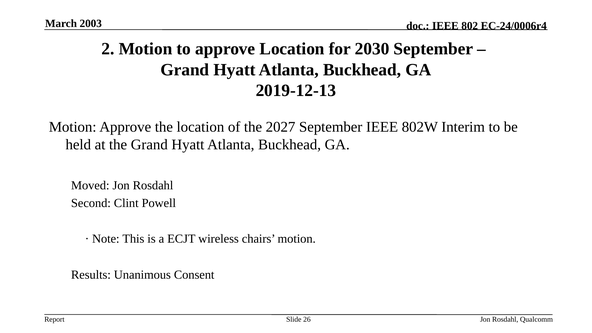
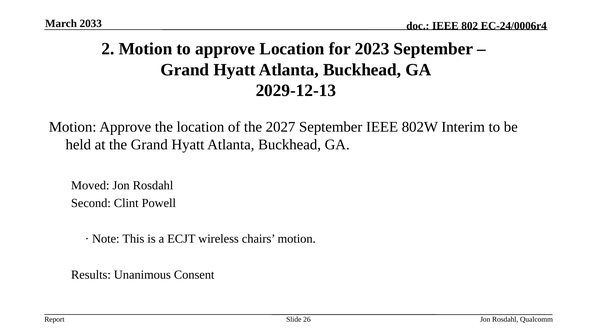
2003: 2003 -> 2033 (91, 24)
2030: 2030 -> 2023 (372, 49)
2019-12-13: 2019-12-13 -> 2029-12-13 (296, 90)
